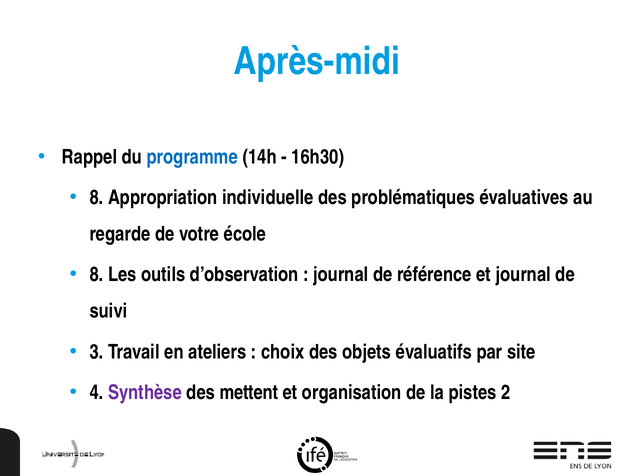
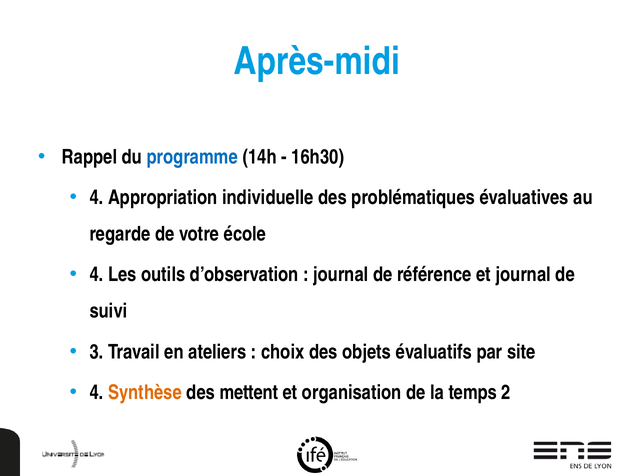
8: 8 -> 4 (96, 197)
8: 8 -> 4 (96, 274)
Synthèse colour: purple -> orange (145, 392)
pistes: pistes -> temps (473, 392)
